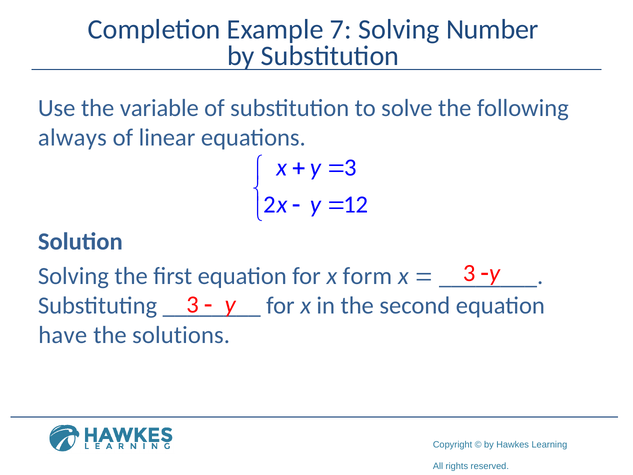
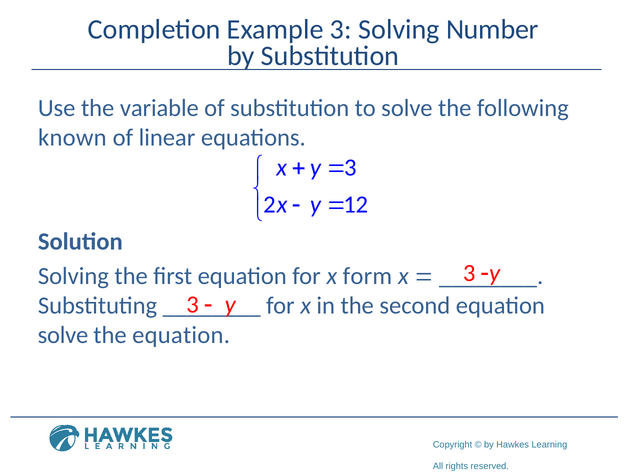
Example 7: 7 -> 3 (341, 29)
always: always -> known (72, 138)
have: have -> solve (63, 335)
the solutions: solutions -> equation (181, 335)
